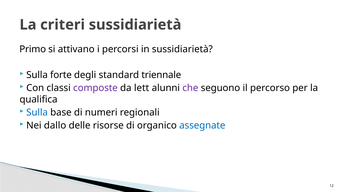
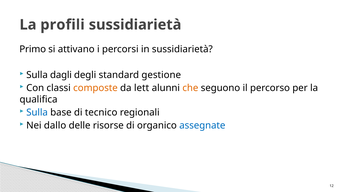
criteri: criteri -> profili (63, 25)
forte: forte -> dagli (61, 75)
triennale: triennale -> gestione (161, 75)
composte colour: purple -> orange (95, 88)
che colour: purple -> orange (190, 88)
numeri: numeri -> tecnico (101, 112)
